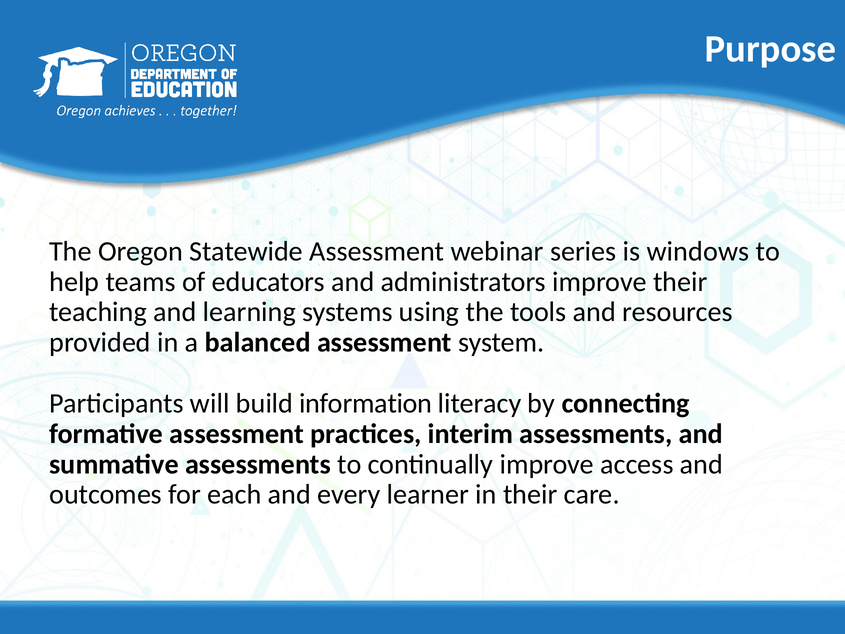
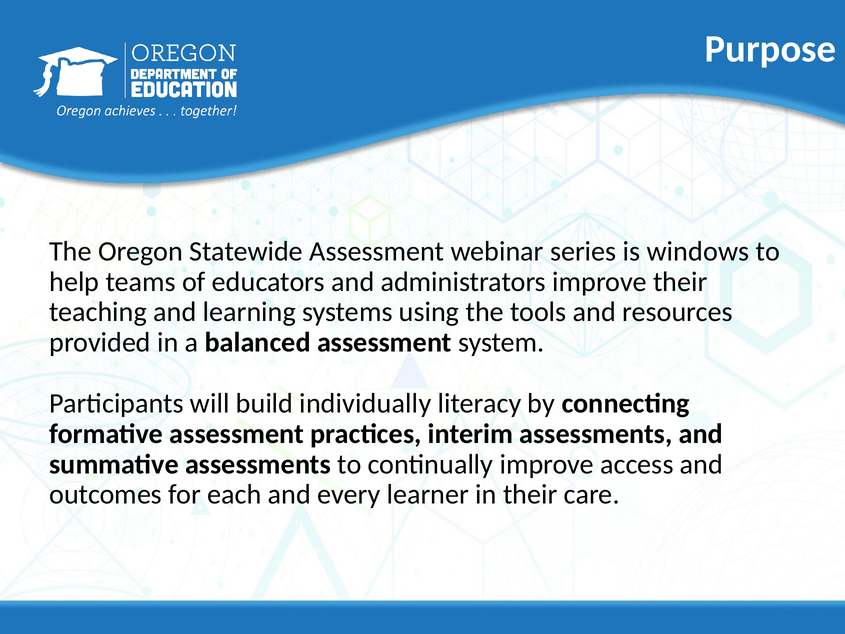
information: information -> individually (365, 403)
